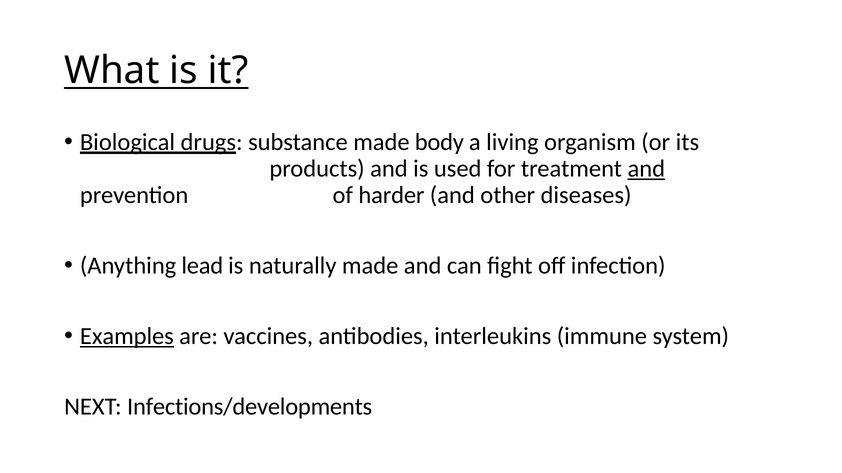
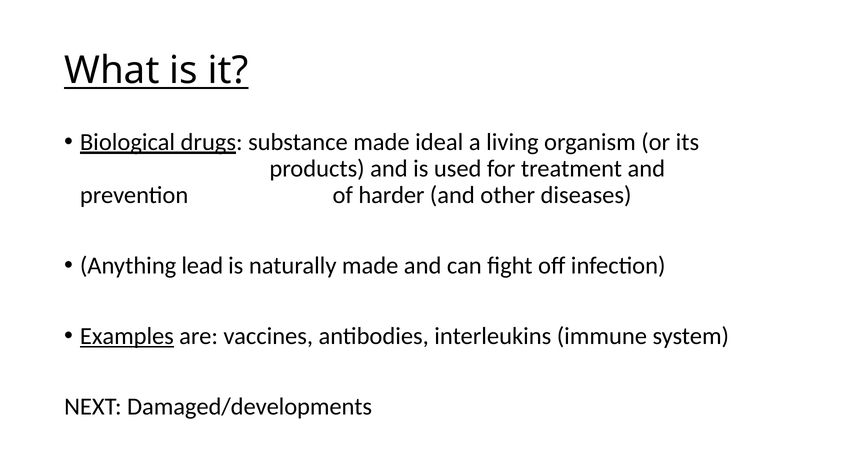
body: body -> ideal (439, 142)
and underline: present -> none (646, 169)
Infections/developments: Infections/developments -> Damaged/developments (250, 407)
